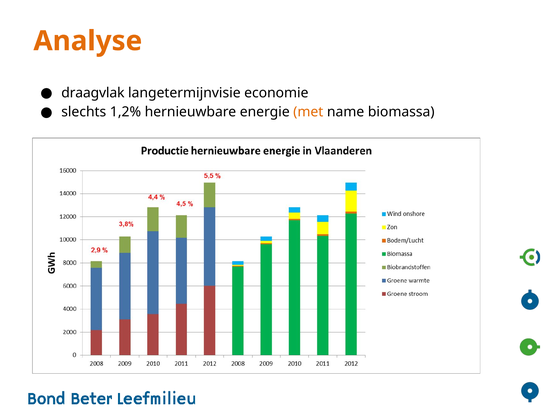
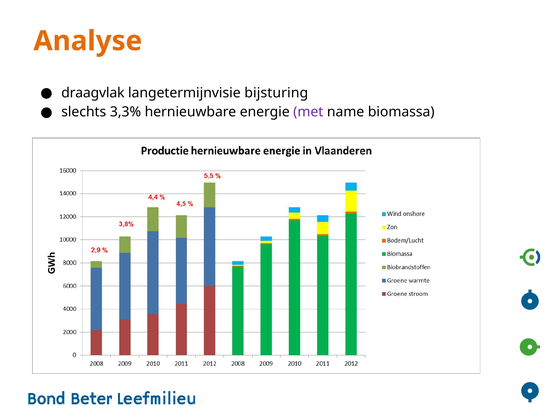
economie: economie -> bijsturing (276, 93)
1,2%: 1,2% -> 3,3% (125, 112)
met colour: orange -> purple (308, 112)
